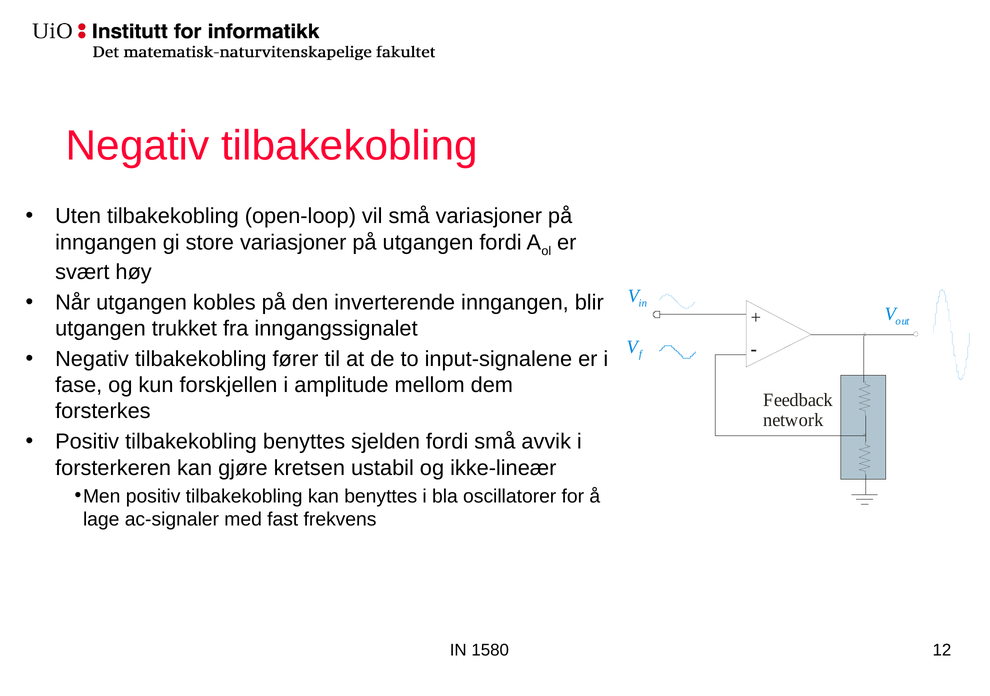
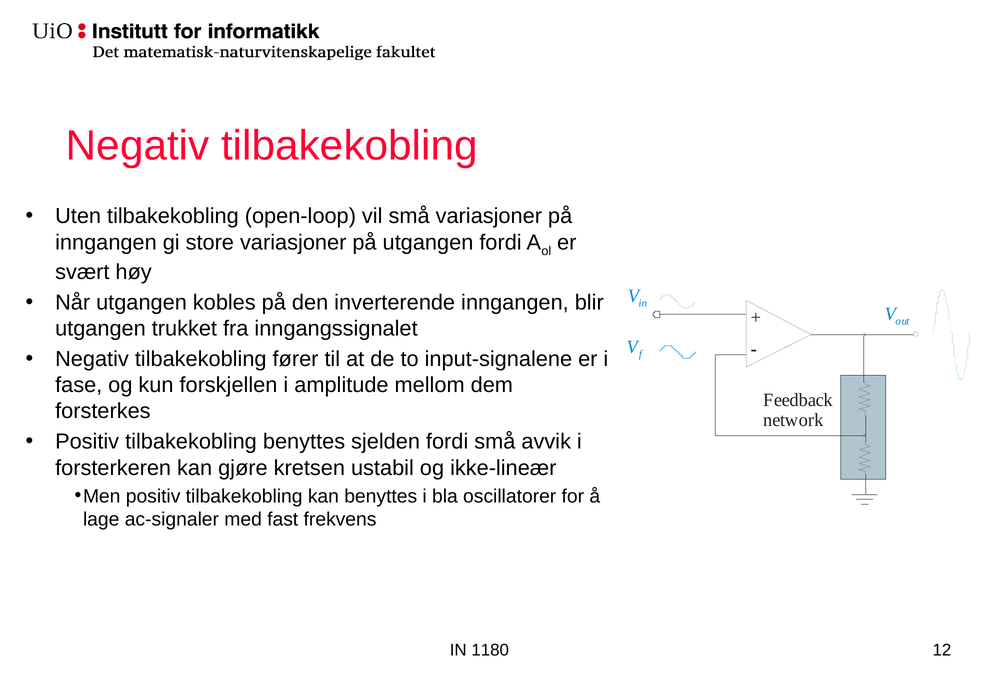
1580: 1580 -> 1180 (490, 651)
